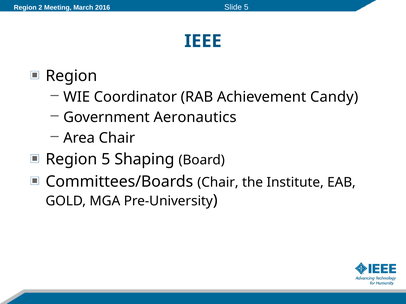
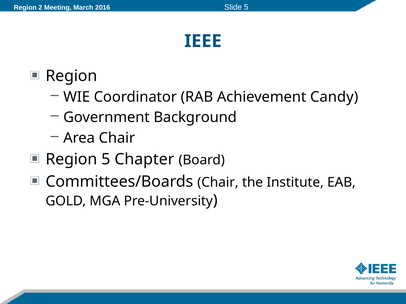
Aeronautics: Aeronautics -> Background (195, 118)
Shaping: Shaping -> Chapter (144, 160)
